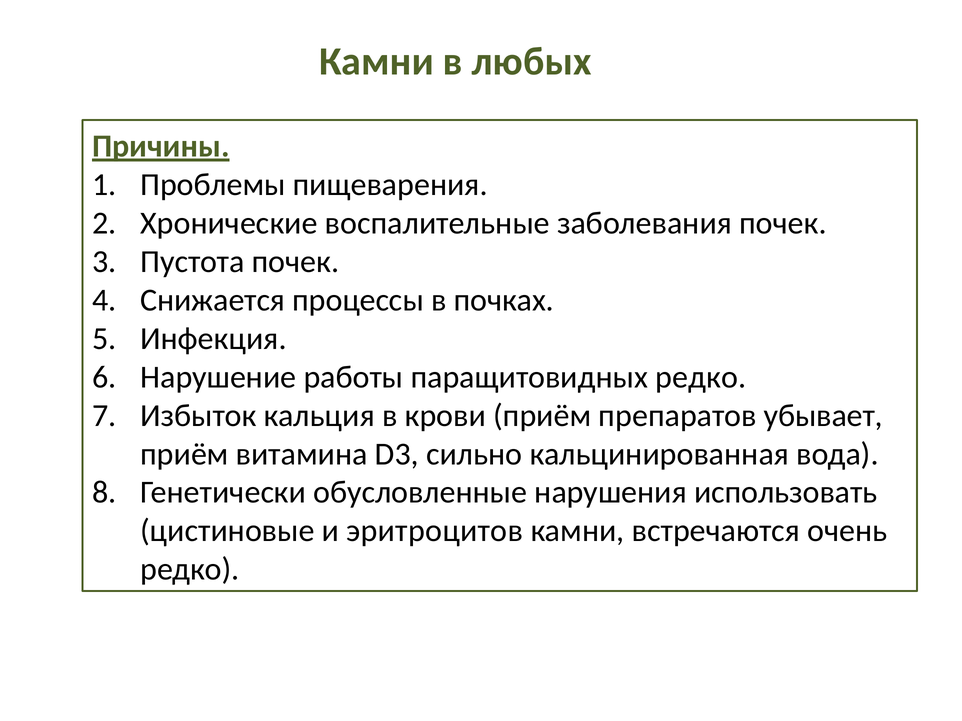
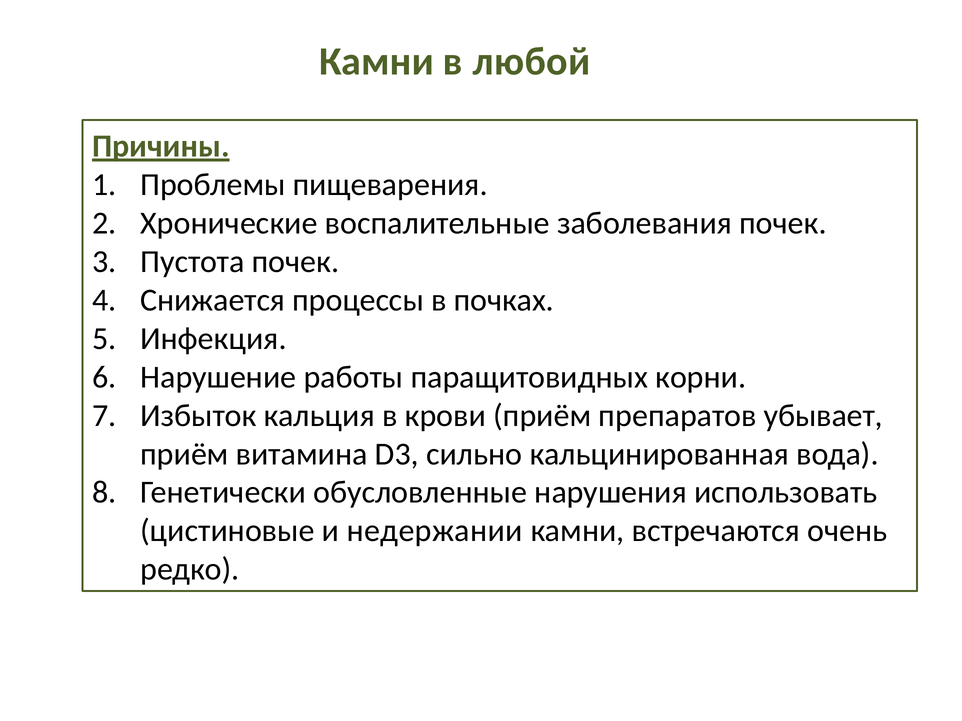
любых: любых -> любой (532, 62)
паращитовидных редко: редко -> корни (701, 377)
эритроцитов: эритроцитов -> недержании (435, 531)
